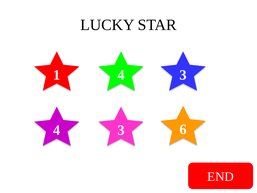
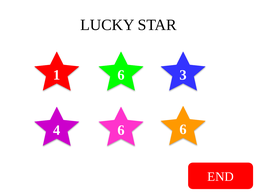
1 4: 4 -> 6 (121, 75)
3: 3 -> 6 (121, 130)
